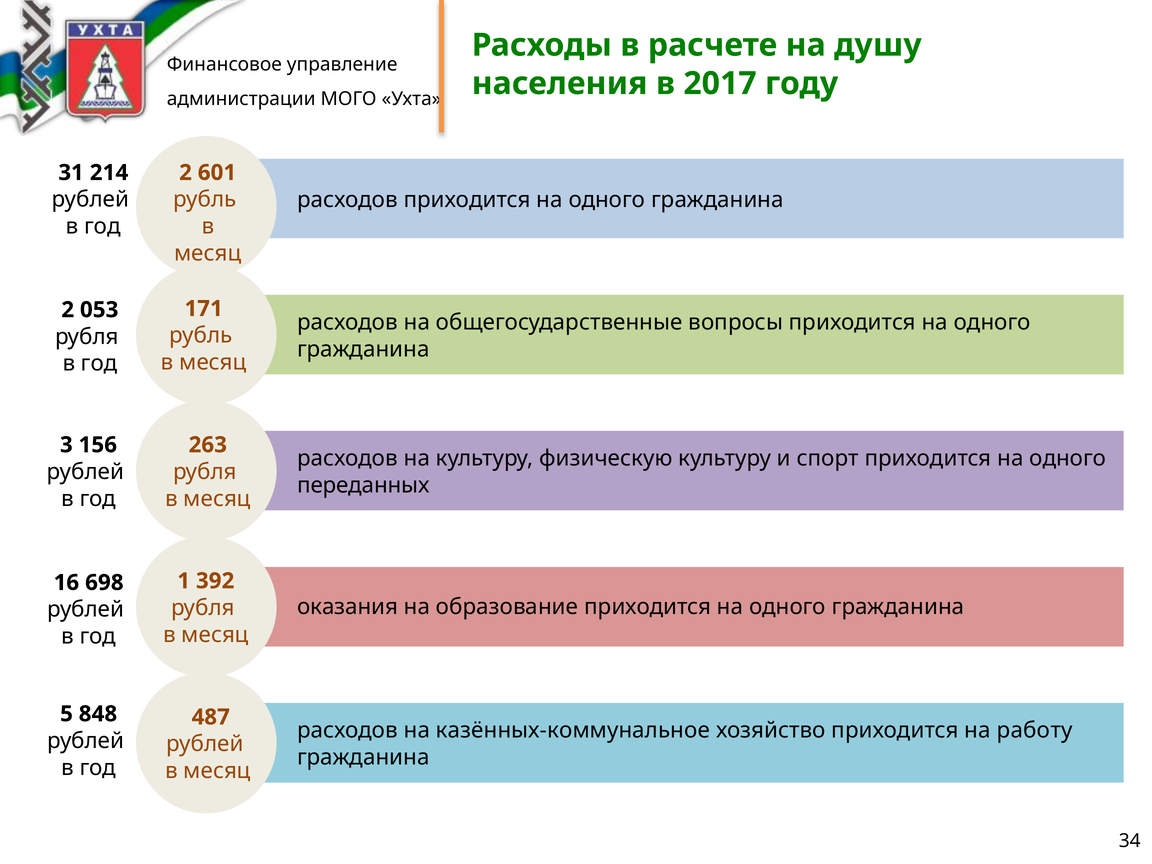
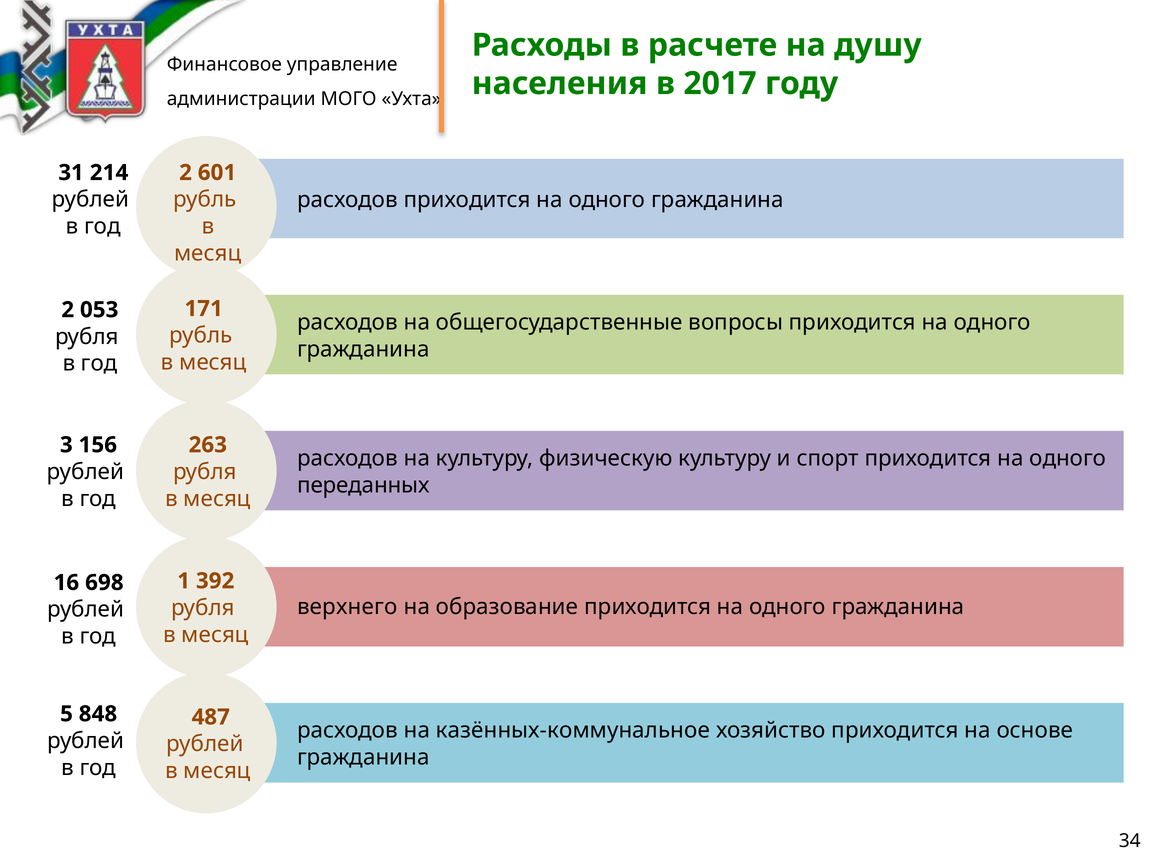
оказания: оказания -> верхнего (347, 607)
работу: работу -> основе (1035, 730)
